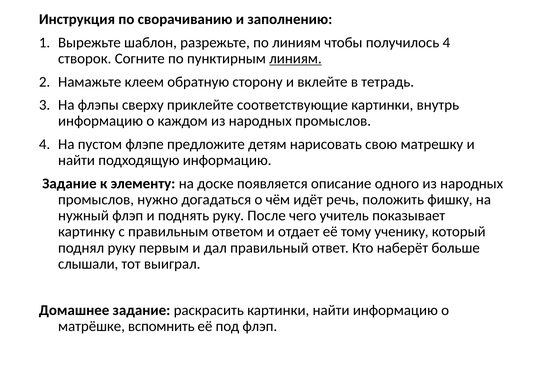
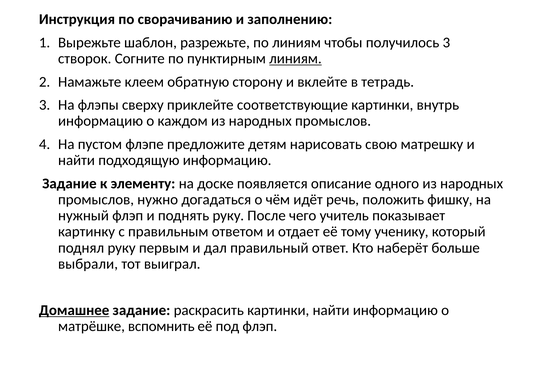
получилось 4: 4 -> 3 (446, 42)
слышали: слышали -> выбрали (88, 264)
Домашнее underline: none -> present (74, 310)
